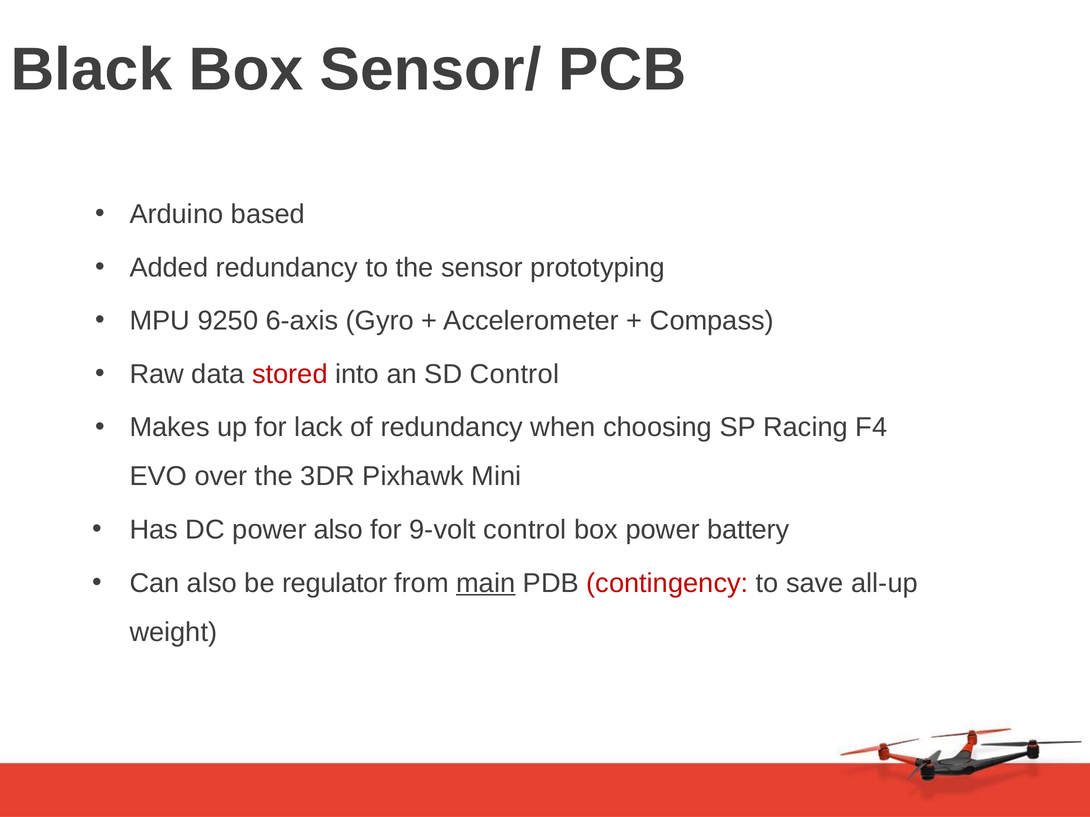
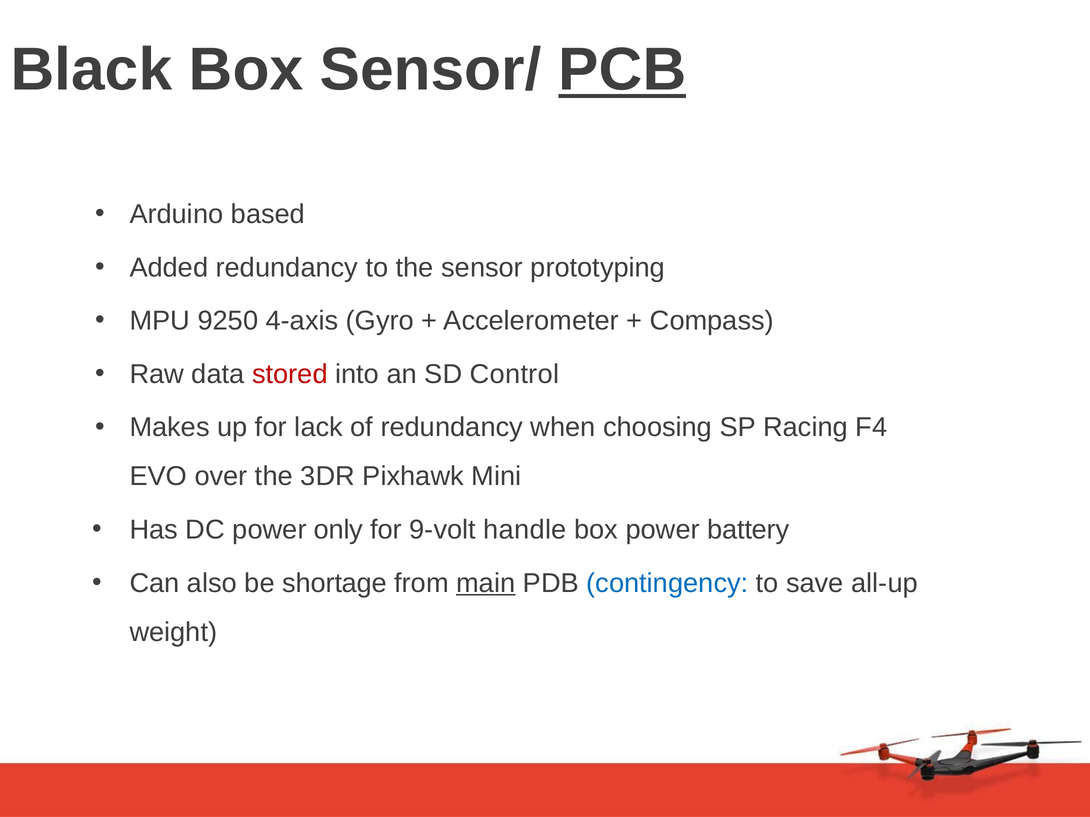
PCB underline: none -> present (622, 70)
6-axis: 6-axis -> 4-axis (302, 321)
power also: also -> only (338, 530)
9-volt control: control -> handle (525, 530)
regulator: regulator -> shortage (335, 583)
contingency colour: red -> blue (667, 583)
